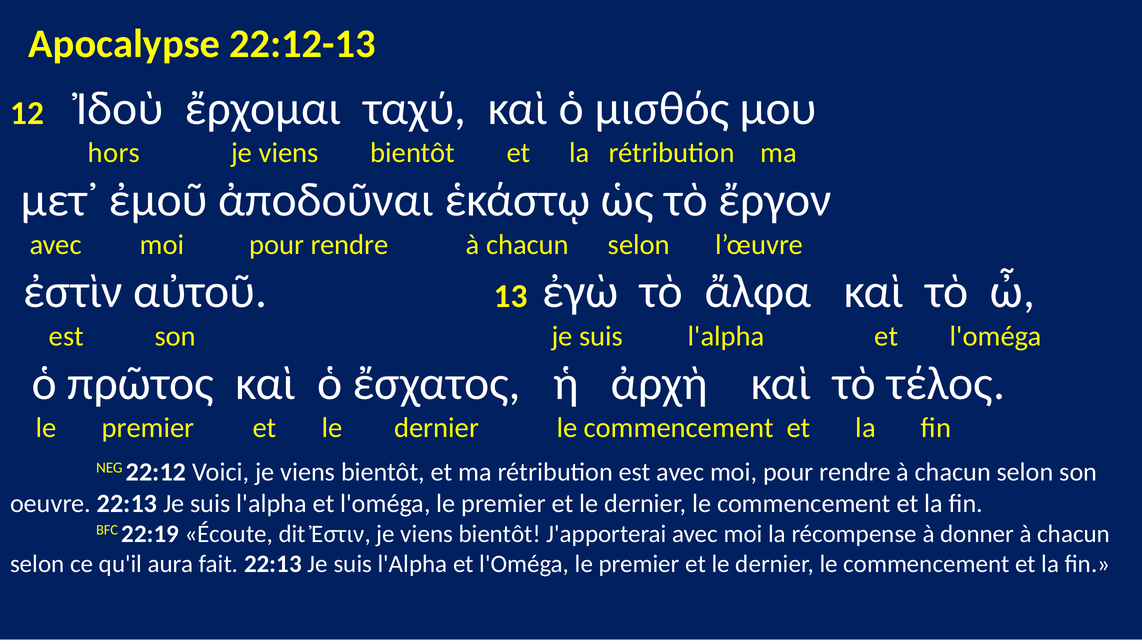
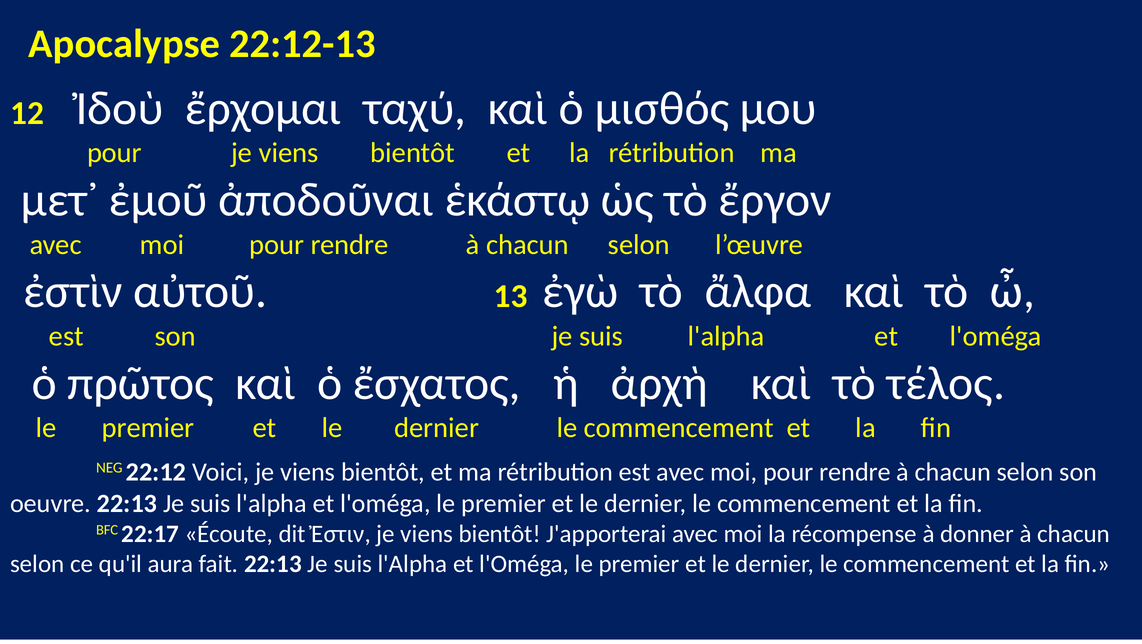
hors: hors -> pour (114, 153)
22:19: 22:19 -> 22:17 (150, 534)
